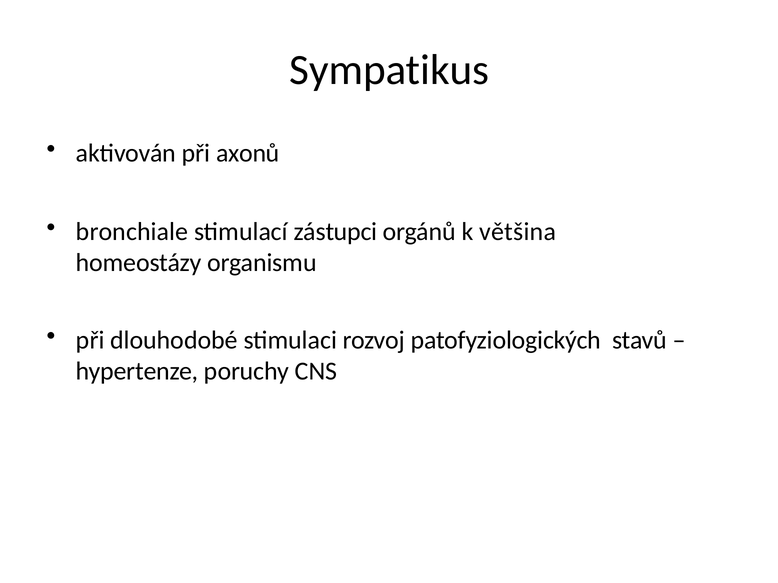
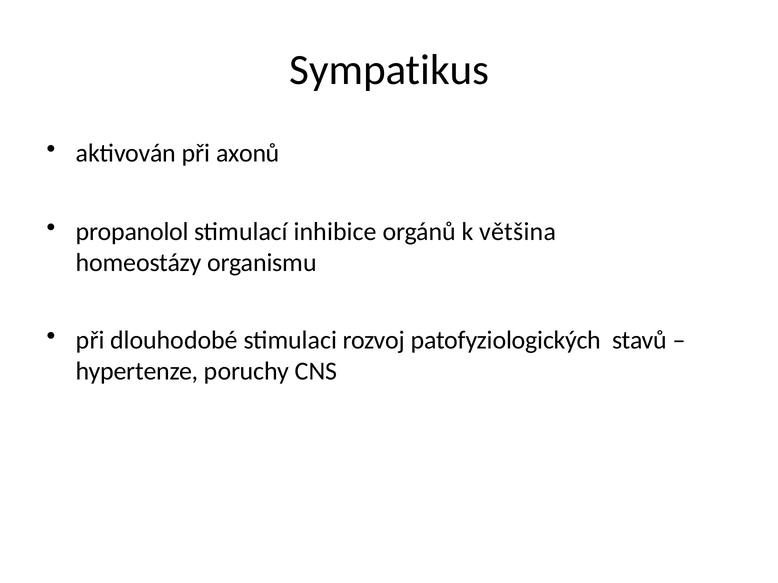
bronchiale: bronchiale -> propanolol (132, 232)
zástupci: zástupci -> inhibice (335, 232)
